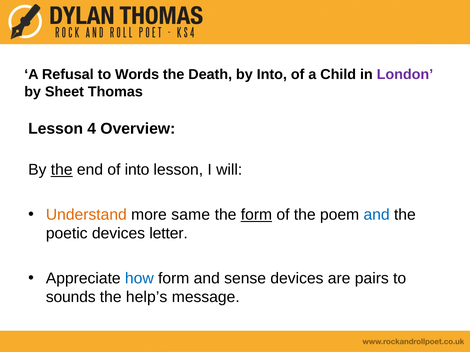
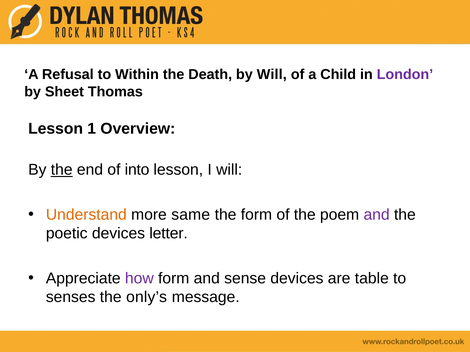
Words: Words -> Within (137, 75)
by Into: Into -> Will (272, 75)
4: 4 -> 1 (92, 129)
form underline: present -> none (256, 215)
and colour: blue -> purple (377, 215)
how colour: blue -> purple (139, 279)
pairs: pairs -> table (372, 279)
sounds: sounds -> senses (71, 298)
help’s: help’s -> only’s (147, 298)
